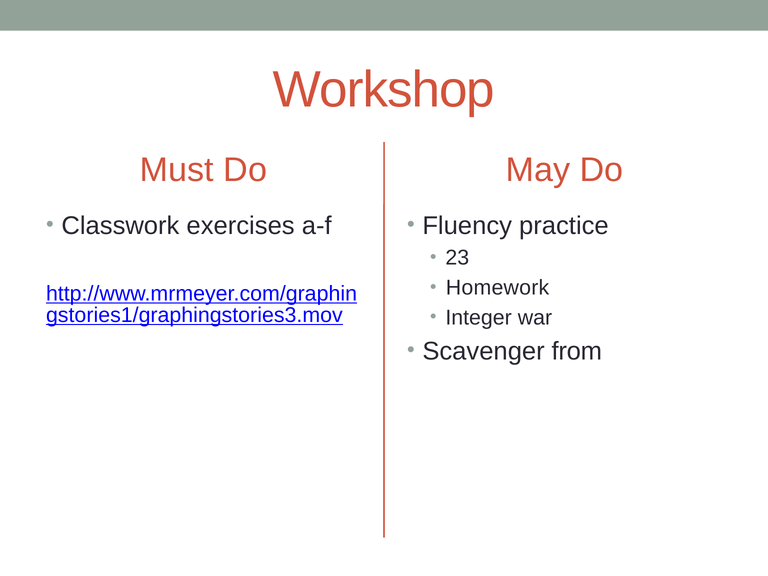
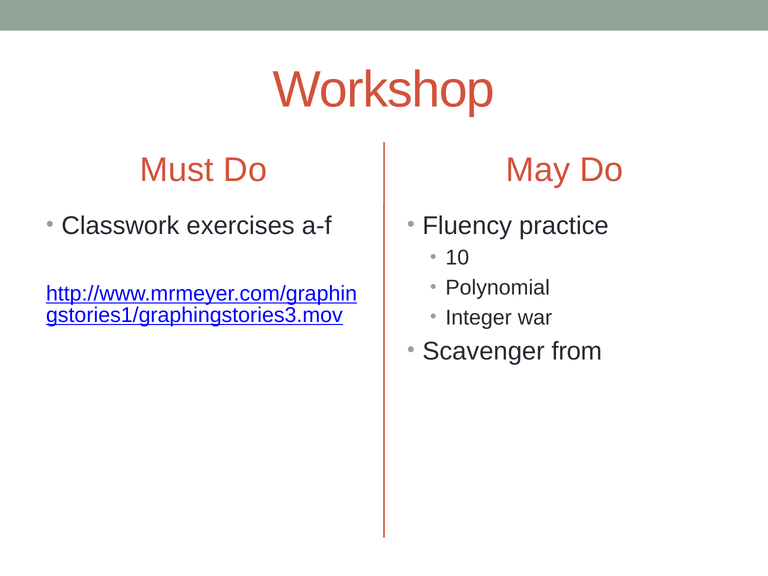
23: 23 -> 10 (457, 258)
Homework: Homework -> Polynomial (498, 288)
